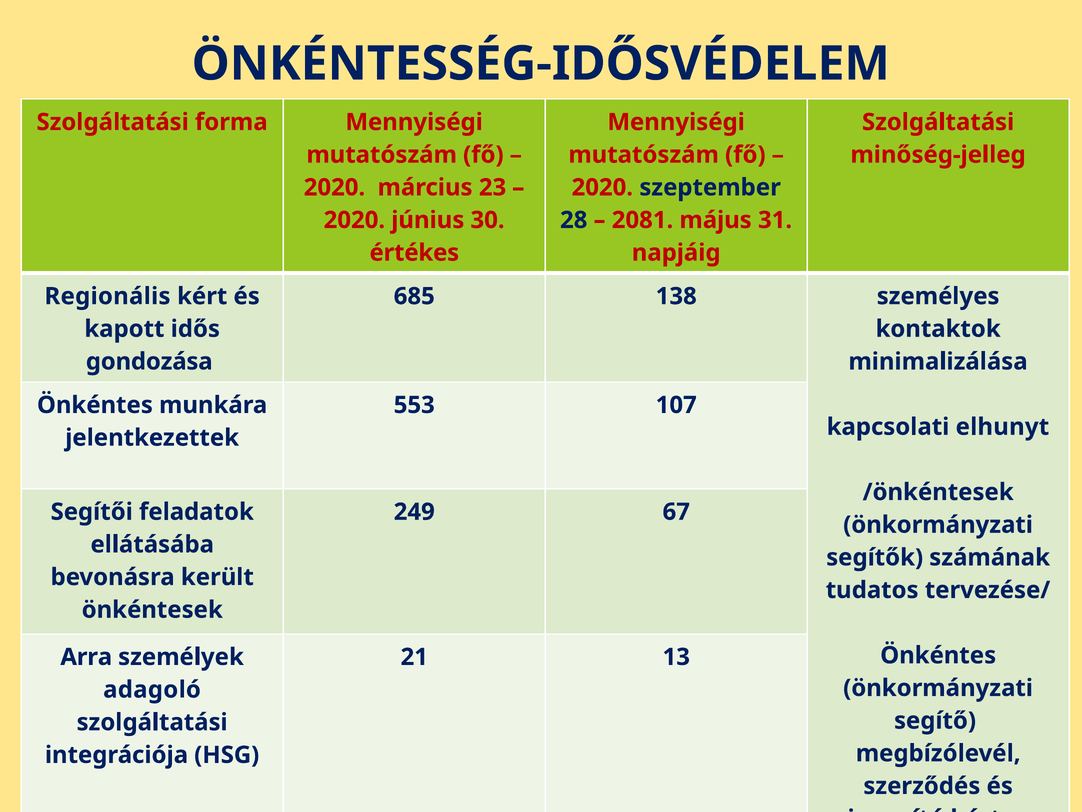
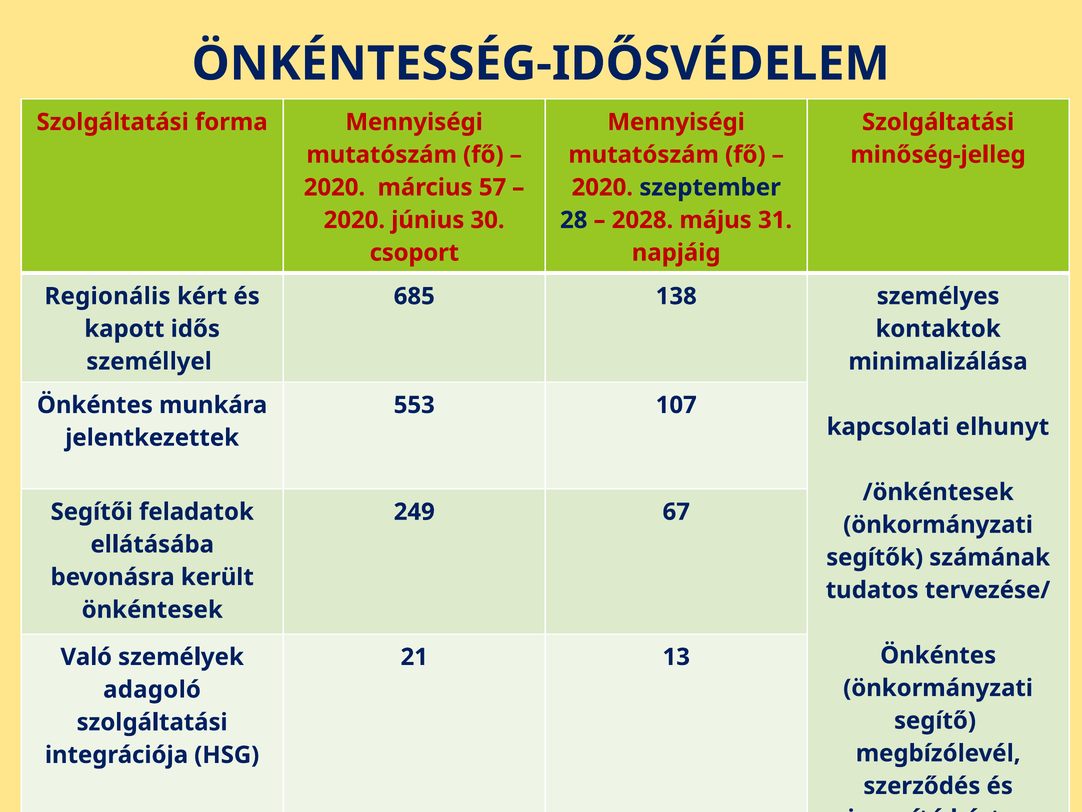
23: 23 -> 57 (493, 187)
2081: 2081 -> 2028 (642, 220)
értékes: értékes -> csoport (414, 253)
gondozása: gondozása -> személlyel (149, 361)
Arra: Arra -> Való (86, 657)
